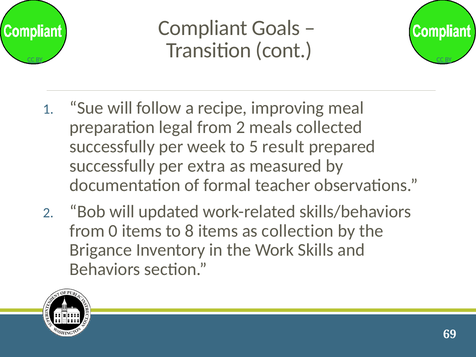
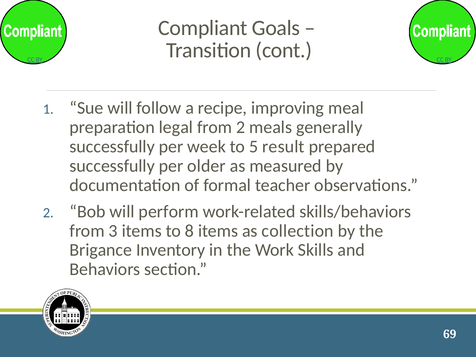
collected: collected -> generally (329, 127)
extra: extra -> older (207, 166)
updated: updated -> perform (169, 211)
0: 0 -> 3 (113, 231)
